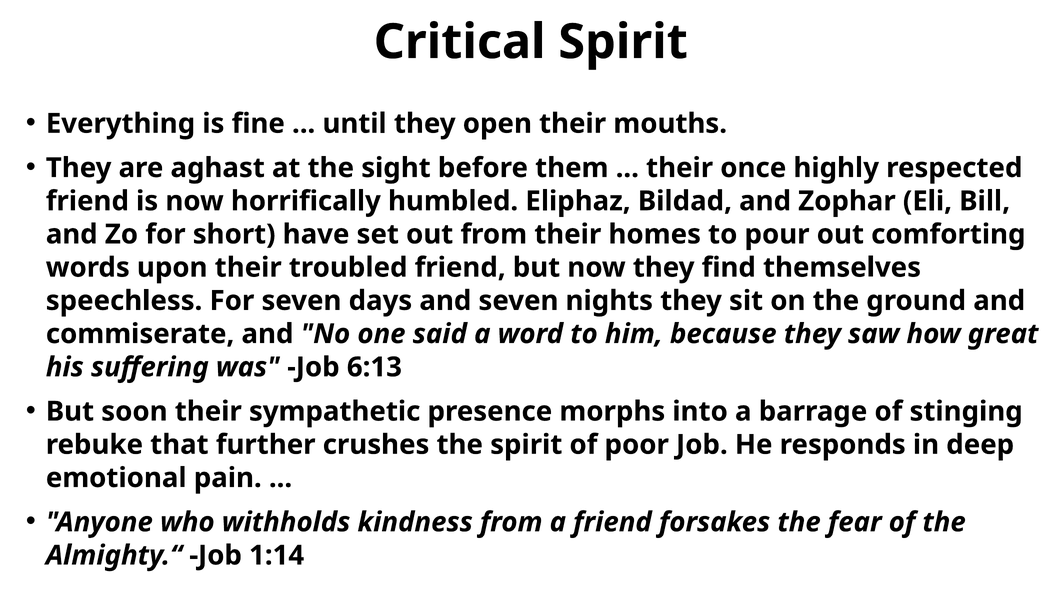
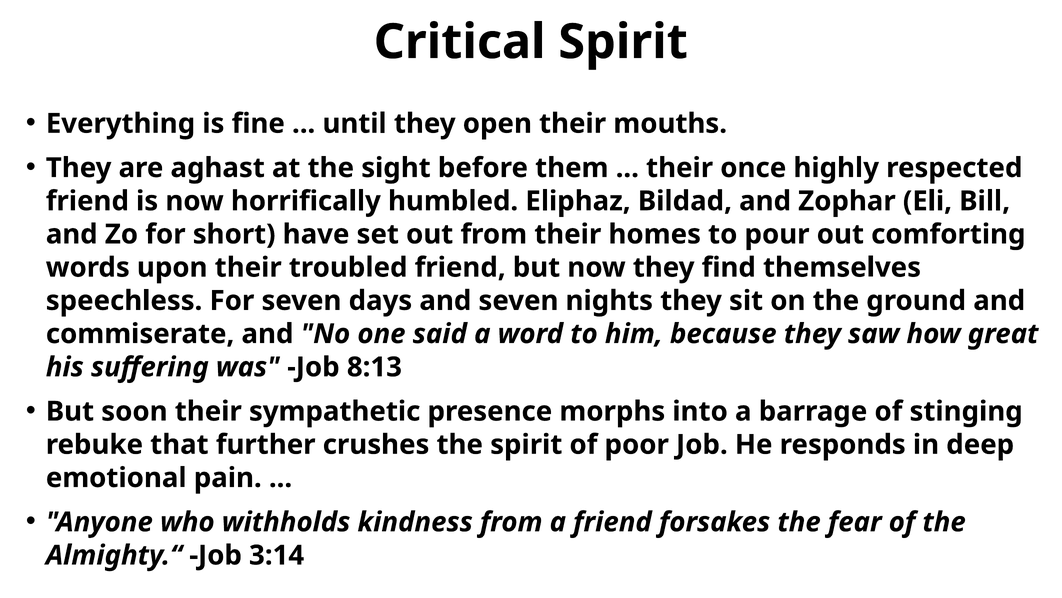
6:13: 6:13 -> 8:13 (374, 367)
1:14: 1:14 -> 3:14 (277, 555)
